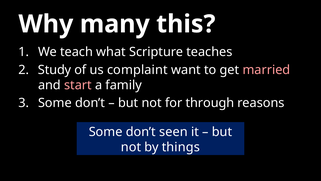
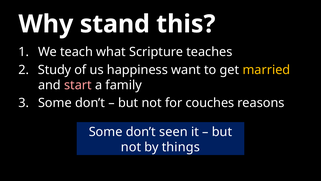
many: many -> stand (115, 24)
complaint: complaint -> happiness (137, 70)
married colour: pink -> yellow (266, 70)
through: through -> couches (210, 103)
